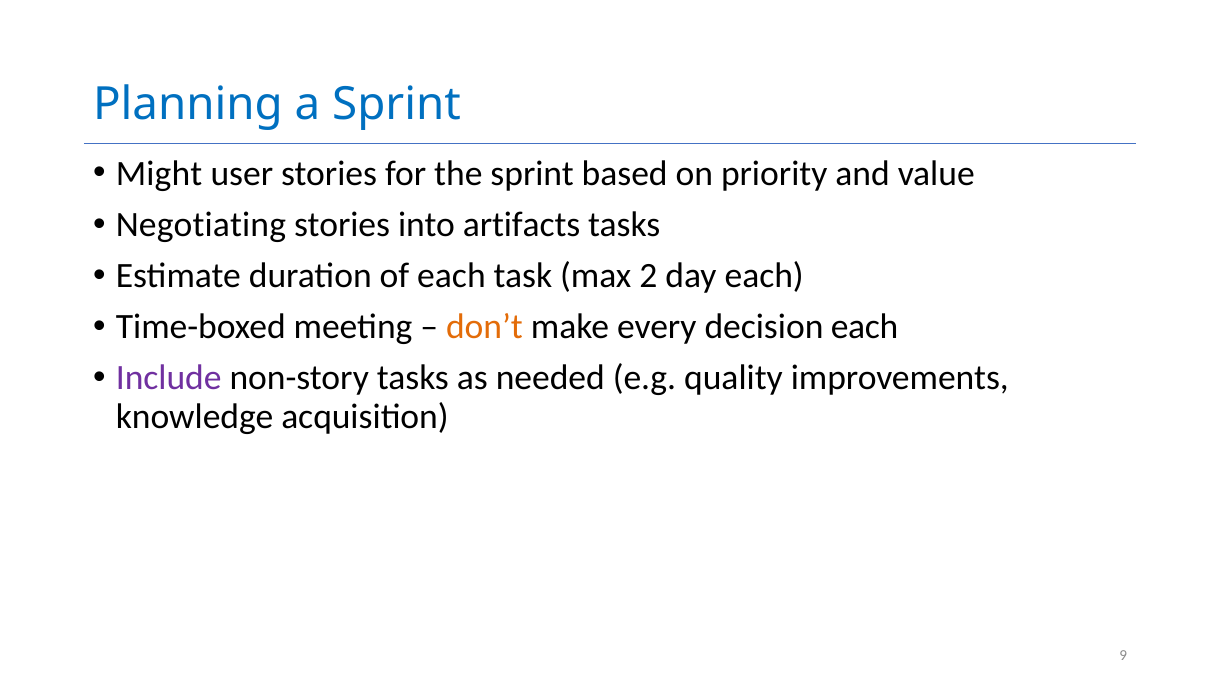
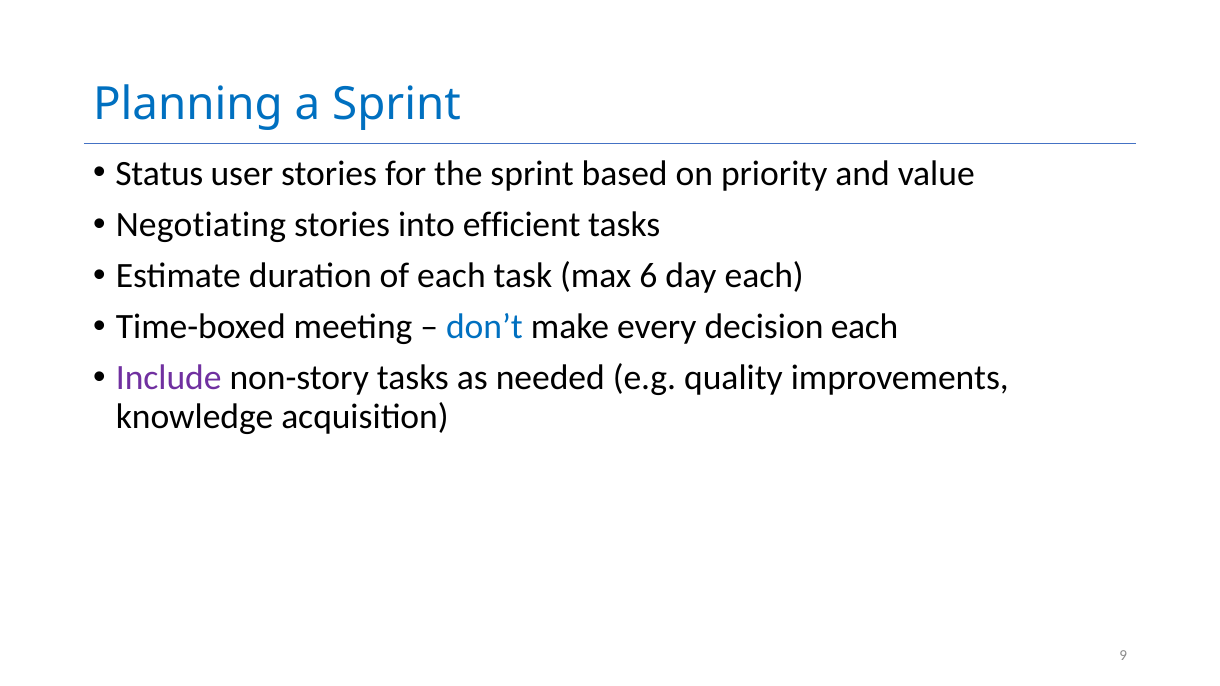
Might: Might -> Status (159, 174)
artifacts: artifacts -> efficient (522, 225)
2: 2 -> 6 (648, 276)
don’t colour: orange -> blue (484, 327)
